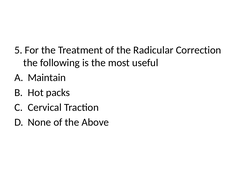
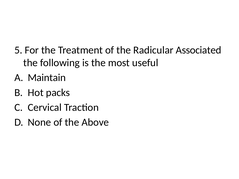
Correction: Correction -> Associated (199, 50)
